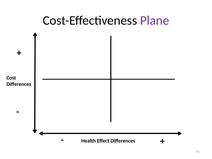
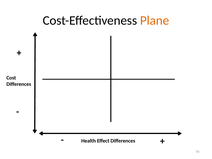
Plane colour: purple -> orange (155, 21)
